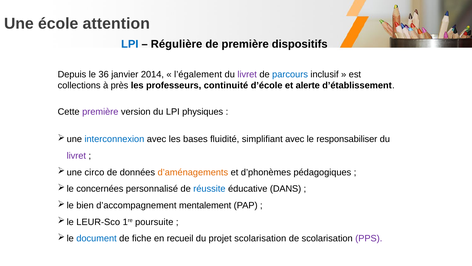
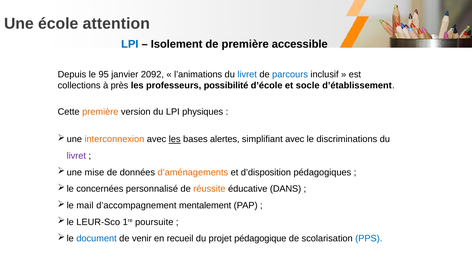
Régulière: Régulière -> Isolement (177, 44)
dispositifs: dispositifs -> accessible (300, 44)
36: 36 -> 95 (104, 74)
2014: 2014 -> 2092 (152, 74)
l’également: l’également -> l’animations (198, 74)
livret colour: purple -> blue (247, 74)
continuité: continuité -> possibilité (226, 85)
alerte: alerte -> socle (308, 85)
première colour: purple -> orange (100, 111)
interconnexion colour: blue -> orange (114, 139)
les underline: none -> present (175, 139)
fluidité: fluidité -> alertes (225, 139)
responsabiliser: responsabiliser -> discriminations (347, 139)
circo: circo -> mise (94, 172)
d’phonèmes: d’phonèmes -> d’disposition (266, 172)
réussite colour: blue -> orange (209, 189)
bien: bien -> mail (85, 205)
fiche: fiche -> venir (142, 238)
projet scolarisation: scolarisation -> pédagogique (260, 238)
PPS colour: purple -> blue (369, 238)
